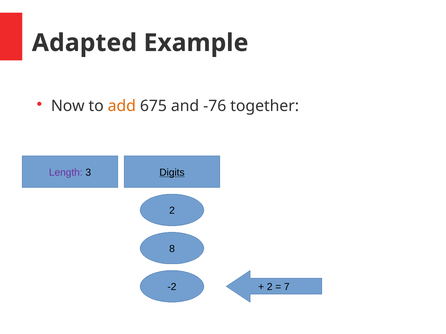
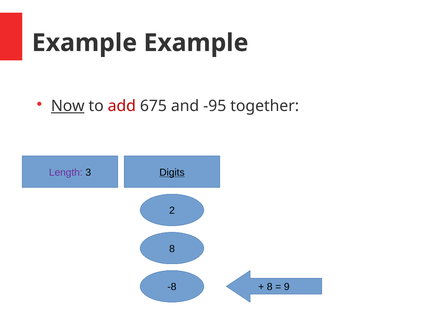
Adapted: Adapted -> Example (84, 43)
Now underline: none -> present (68, 106)
add colour: orange -> red (122, 106)
-76: -76 -> -95 (215, 106)
-2: -2 -> -8 (172, 287)
2: 2 -> 8 (270, 287)
7: 7 -> 9 (287, 287)
